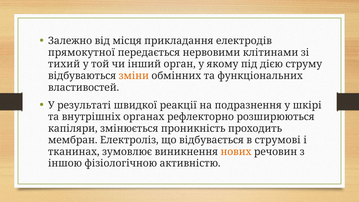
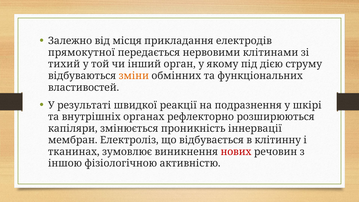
проходить: проходить -> іннервації (255, 128)
струмові: струмові -> клітинну (278, 140)
нових colour: orange -> red (236, 152)
